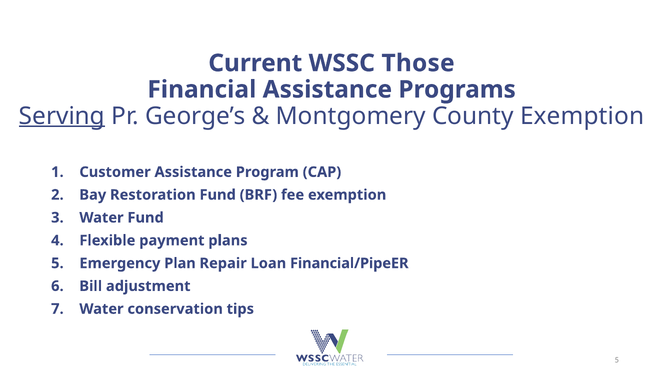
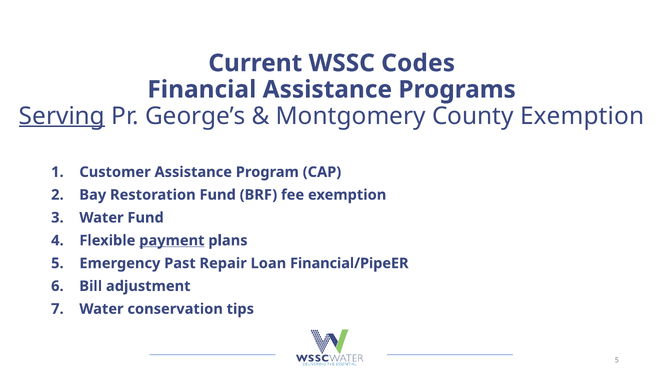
Those: Those -> Codes (418, 63)
payment underline: none -> present (172, 240)
Plan: Plan -> Past (180, 263)
